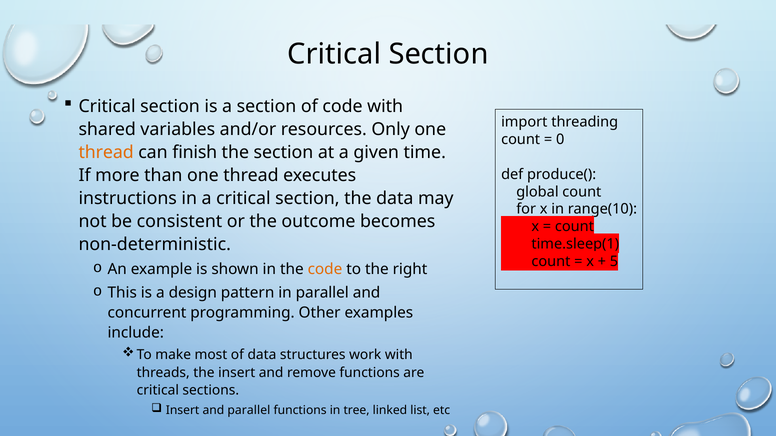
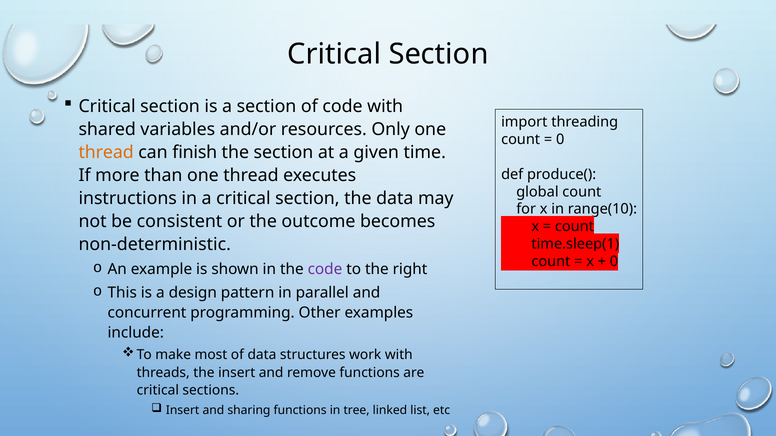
5: 5 -> 0 (614, 262)
code colour: orange -> purple (325, 270)
and parallel: parallel -> sharing (249, 411)
